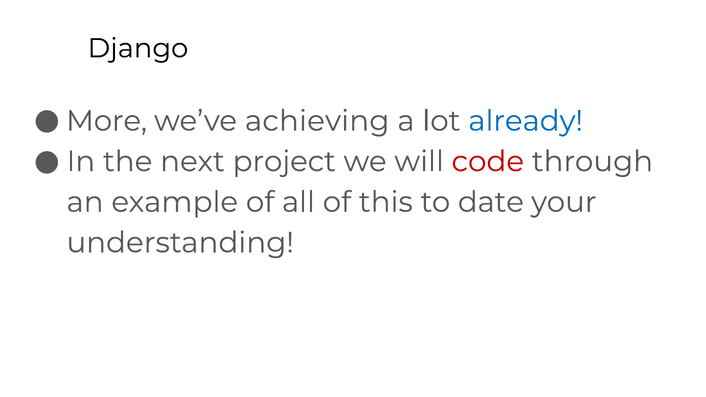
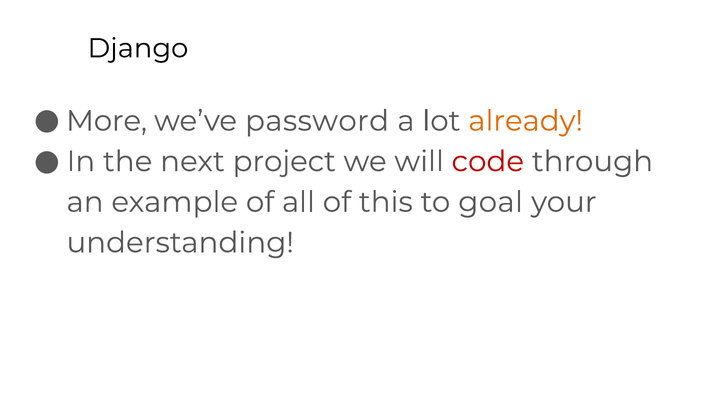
achieving: achieving -> password (317, 121)
already colour: blue -> orange (526, 121)
date: date -> goal (491, 202)
